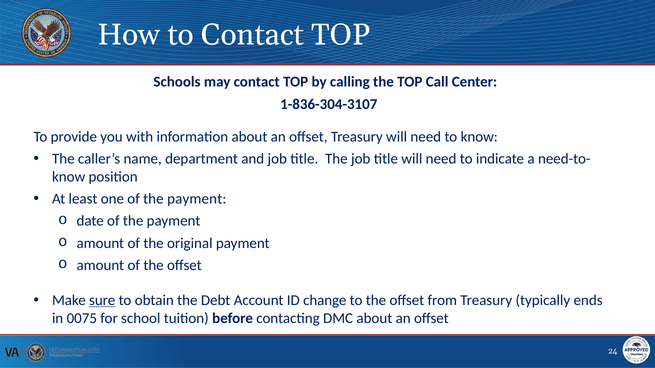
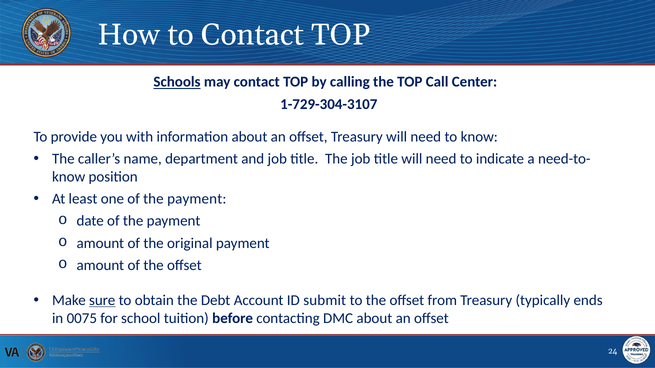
Schools underline: none -> present (177, 82)
1-836-304-3107: 1-836-304-3107 -> 1-729-304-3107 (329, 104)
change: change -> submit (325, 301)
